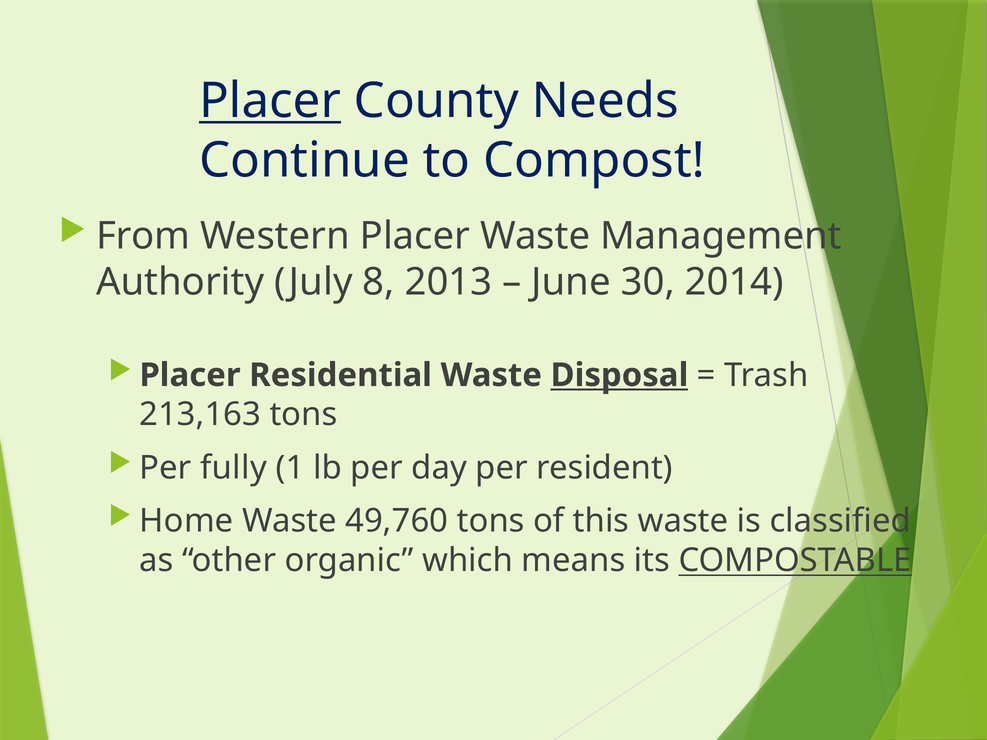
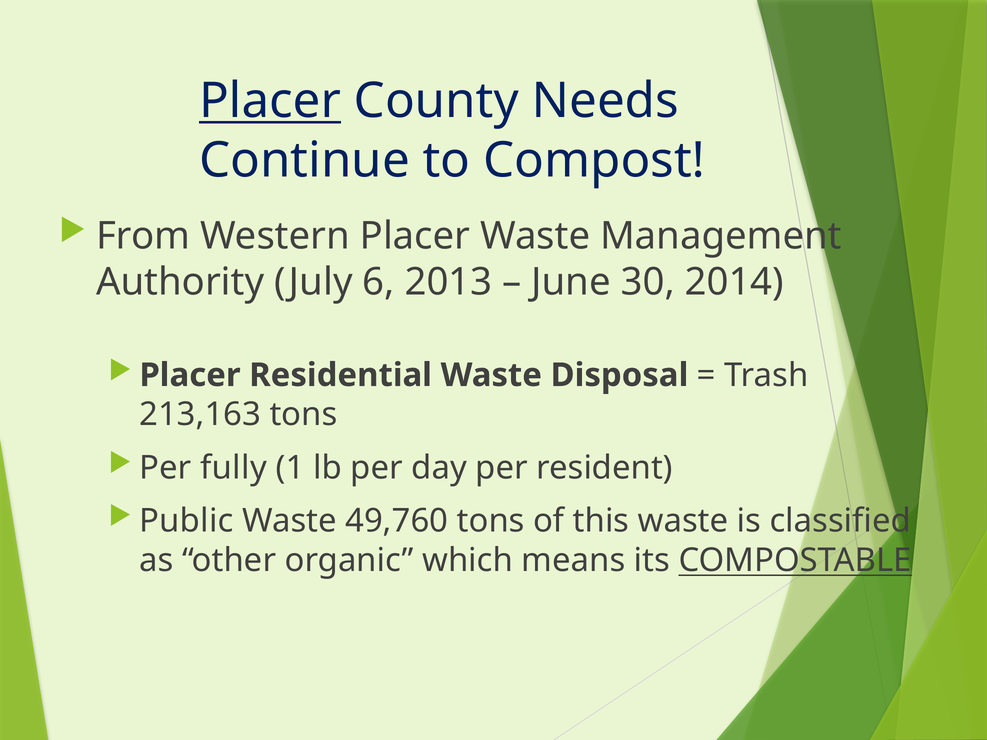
8: 8 -> 6 (379, 282)
Disposal underline: present -> none (619, 375)
Home: Home -> Public (186, 521)
